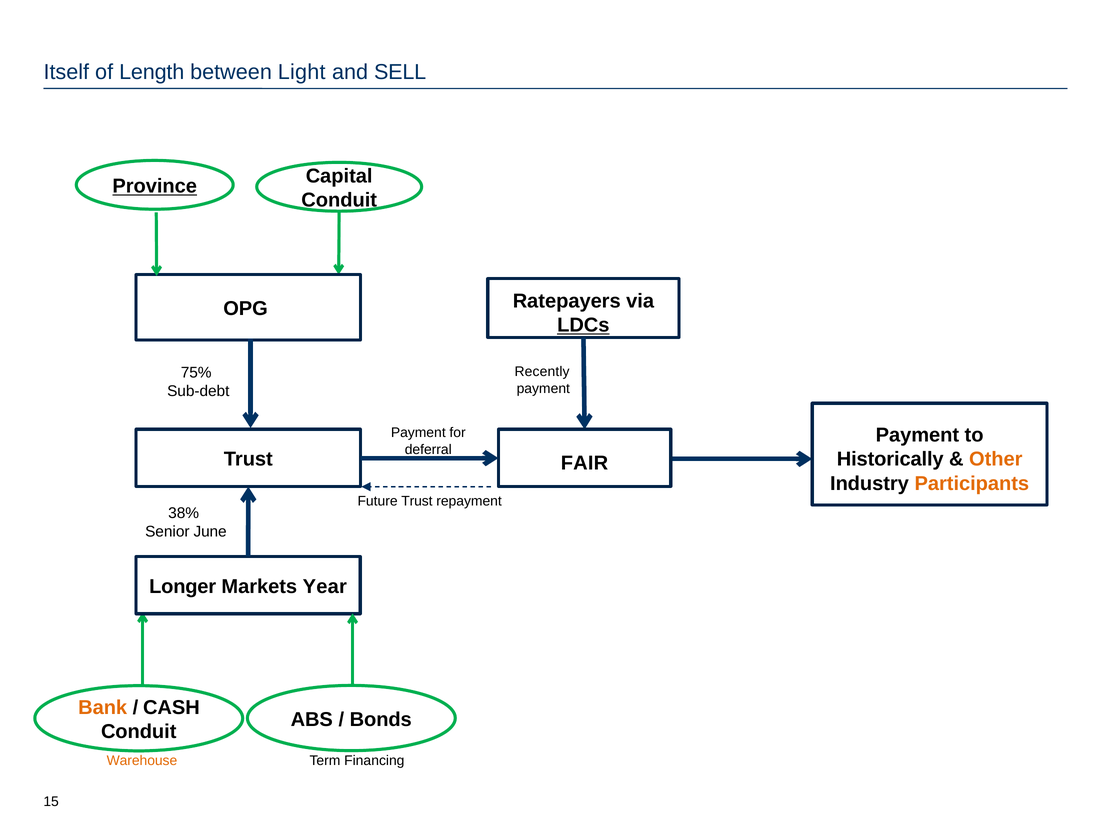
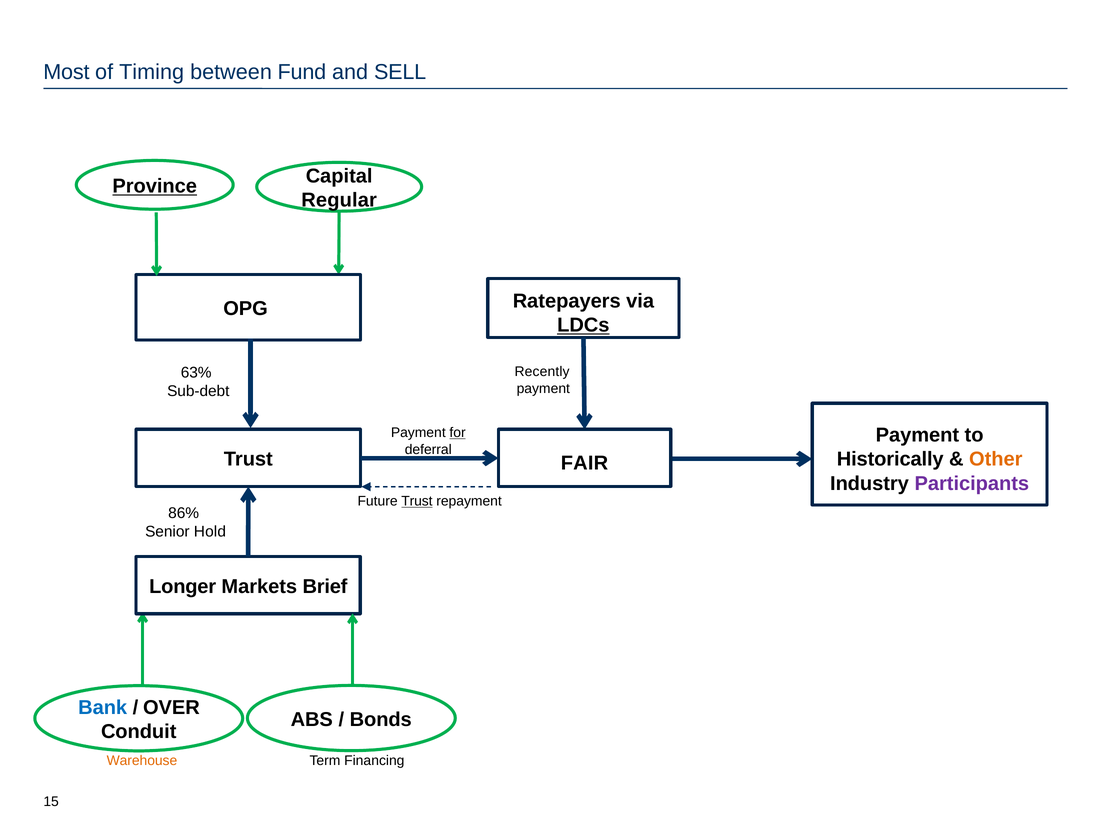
Itself: Itself -> Most (66, 72)
Length: Length -> Timing (152, 72)
Light: Light -> Fund (302, 72)
Conduit: Conduit -> Regular (339, 200)
75%: 75% -> 63% (196, 372)
for underline: none -> present (458, 432)
Participants colour: orange -> purple (972, 483)
Trust underline: none -> present (417, 501)
38%: 38% -> 86% (184, 513)
June: June -> Hold (210, 531)
Year: Year -> Brief (325, 586)
Bank colour: orange -> blue (103, 707)
CASH: CASH -> OVER (171, 707)
